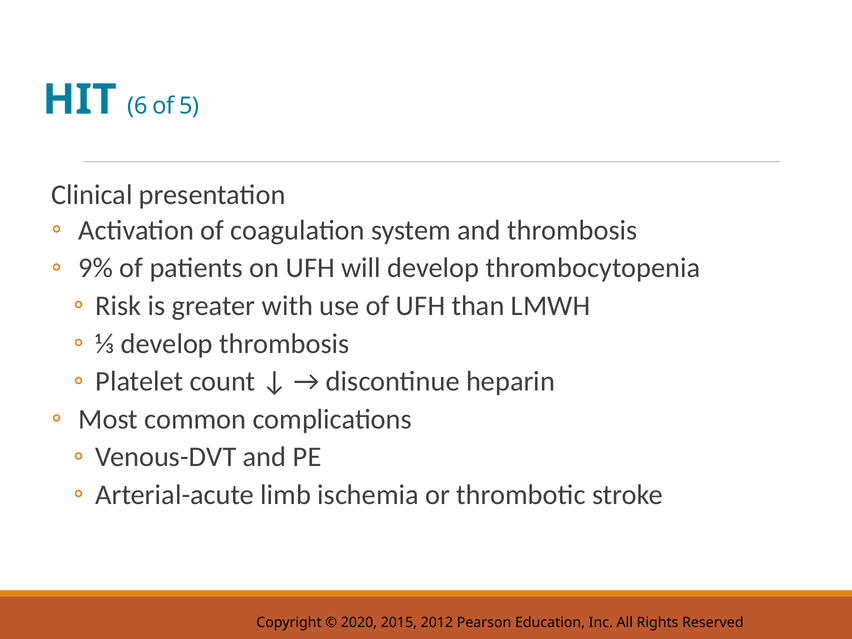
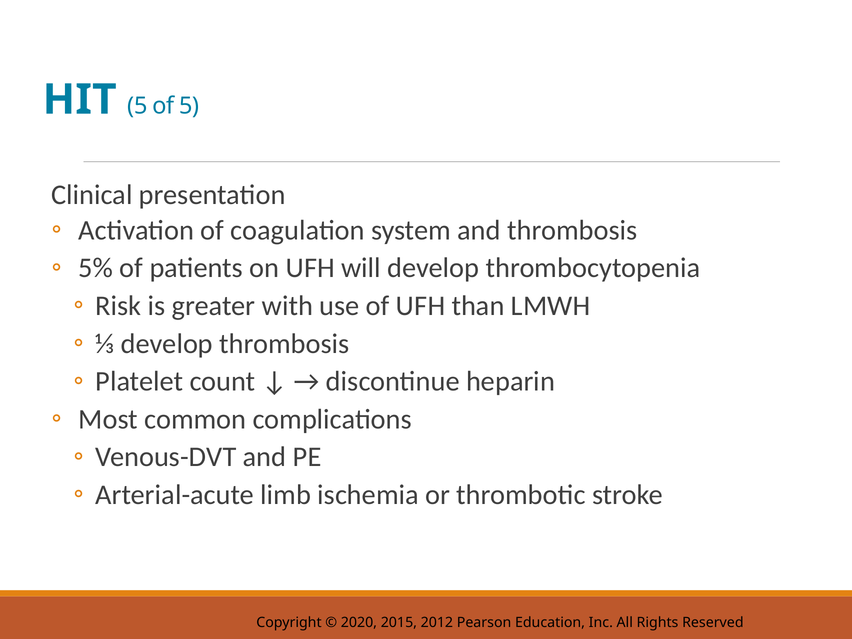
T 6: 6 -> 5 (137, 106)
9%: 9% -> 5% (96, 268)
